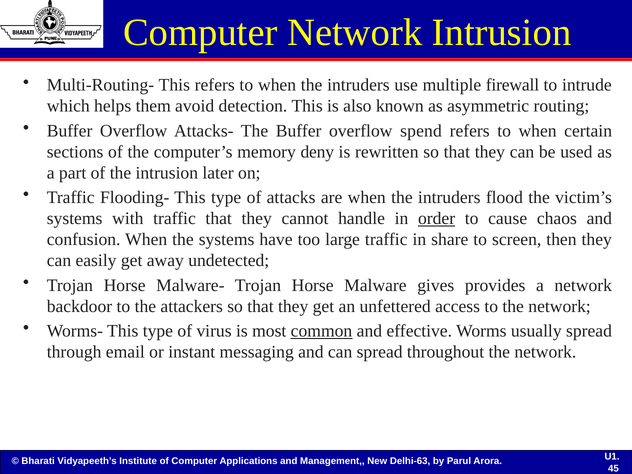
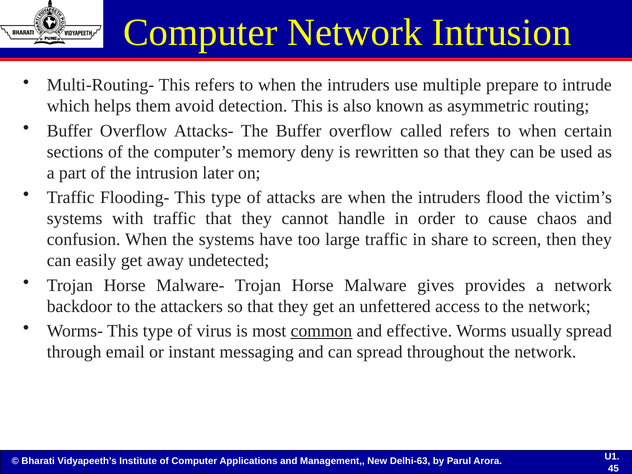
firewall: firewall -> prepare (512, 85)
spend: spend -> called (421, 131)
order underline: present -> none (437, 219)
